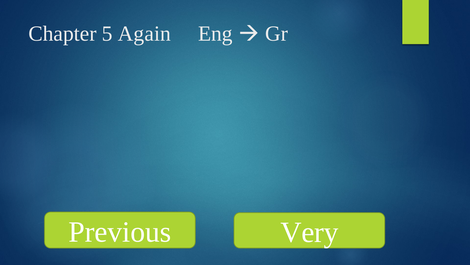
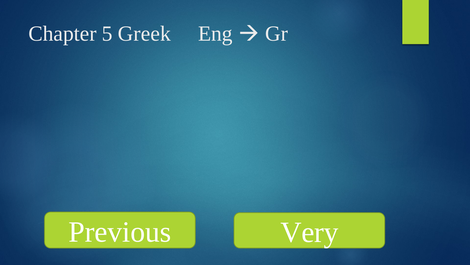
Again: Again -> Greek (144, 34)
